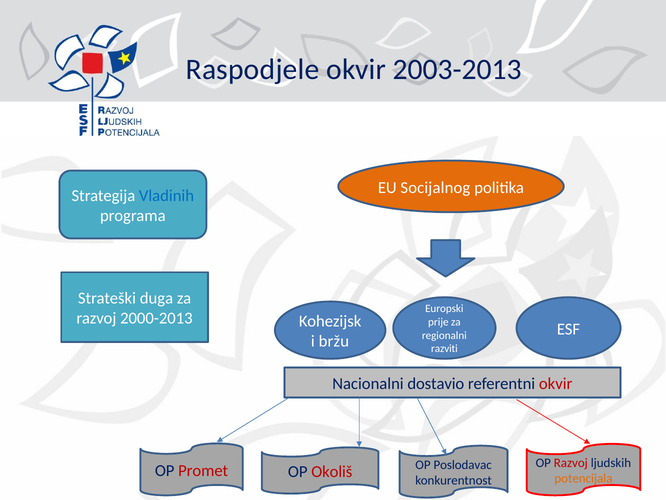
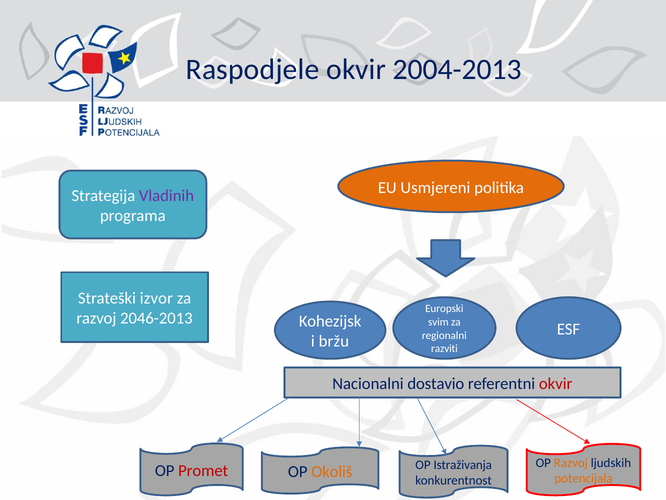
2003-2013: 2003-2013 -> 2004-2013 (457, 69)
Socijalnog: Socijalnog -> Usmjereni (435, 187)
Vladinih colour: blue -> purple (167, 195)
duga: duga -> izvor (156, 298)
2000-2013: 2000-2013 -> 2046-2013 (156, 318)
prije: prije -> svim (438, 322)
Razvoj colour: red -> orange (571, 462)
Okoliš colour: red -> orange (332, 471)
Poslodavac: Poslodavac -> Istraživanja (463, 464)
